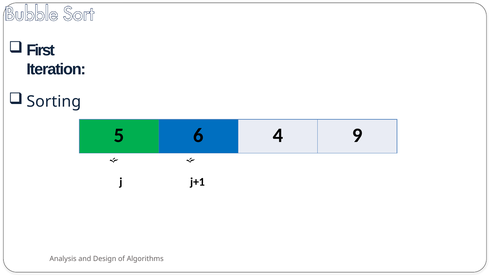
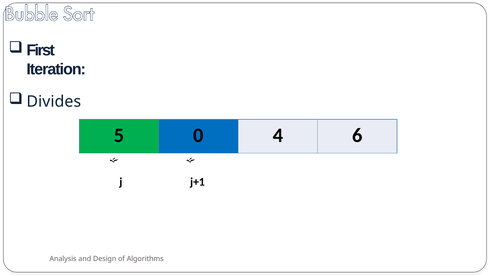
Sorting: Sorting -> Divides (54, 101)
6: 6 -> 0 (198, 135)
9: 9 -> 6 (357, 135)
